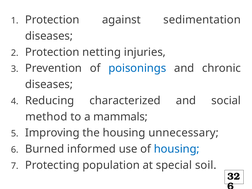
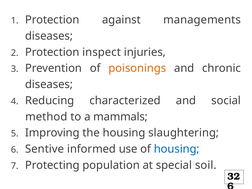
sedimentation: sedimentation -> managements (202, 20)
netting: netting -> inspect (102, 52)
poisonings colour: blue -> orange (137, 68)
unnecessary: unnecessary -> slaughtering (184, 133)
Burned: Burned -> Sentive (45, 149)
